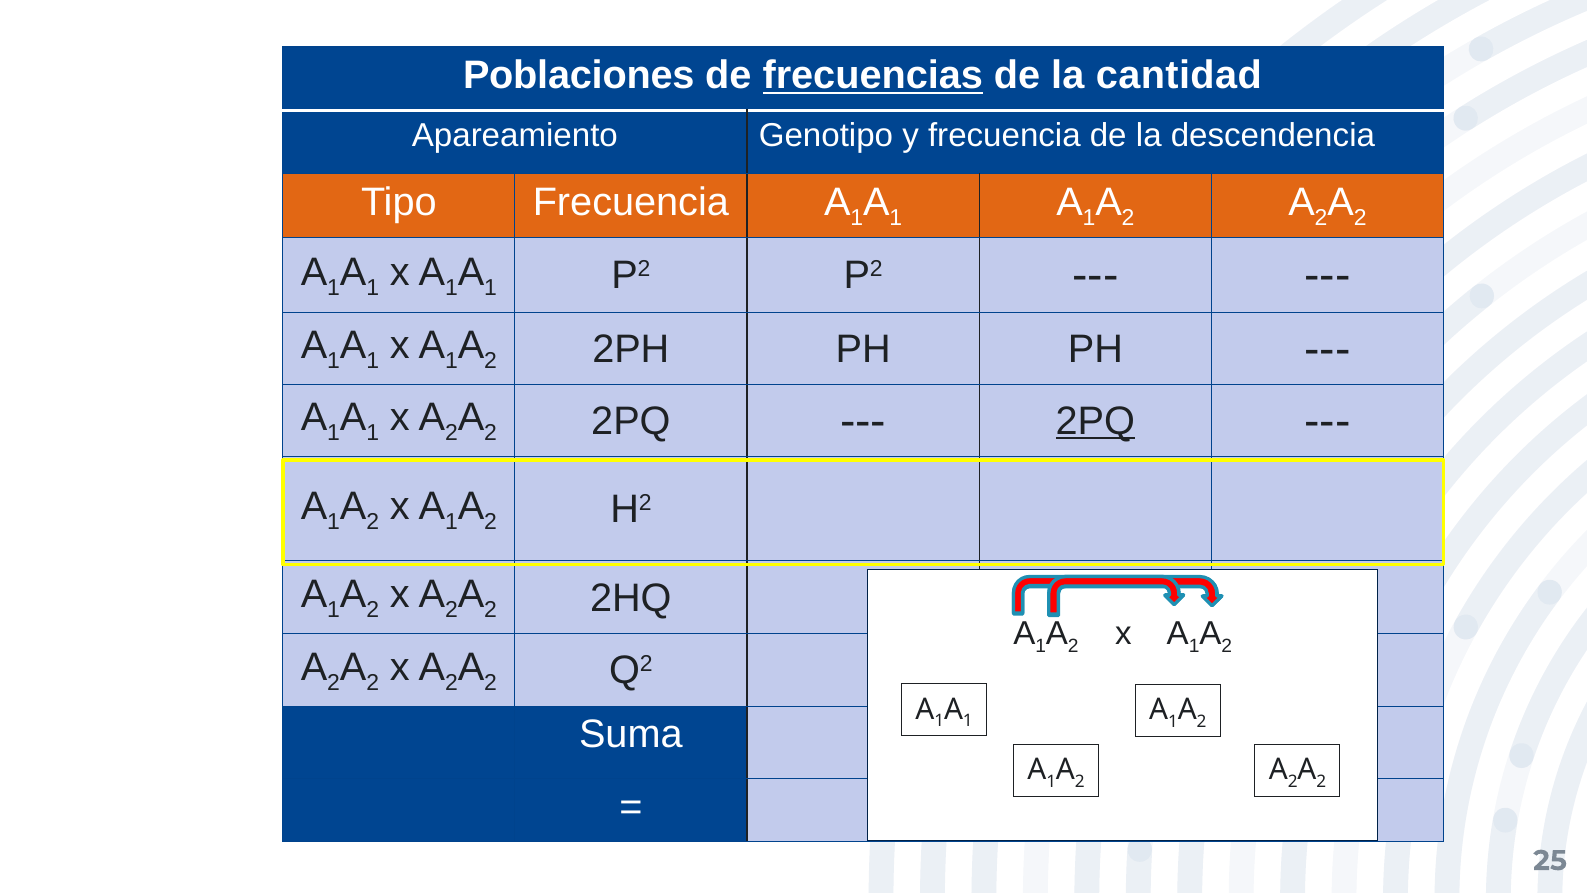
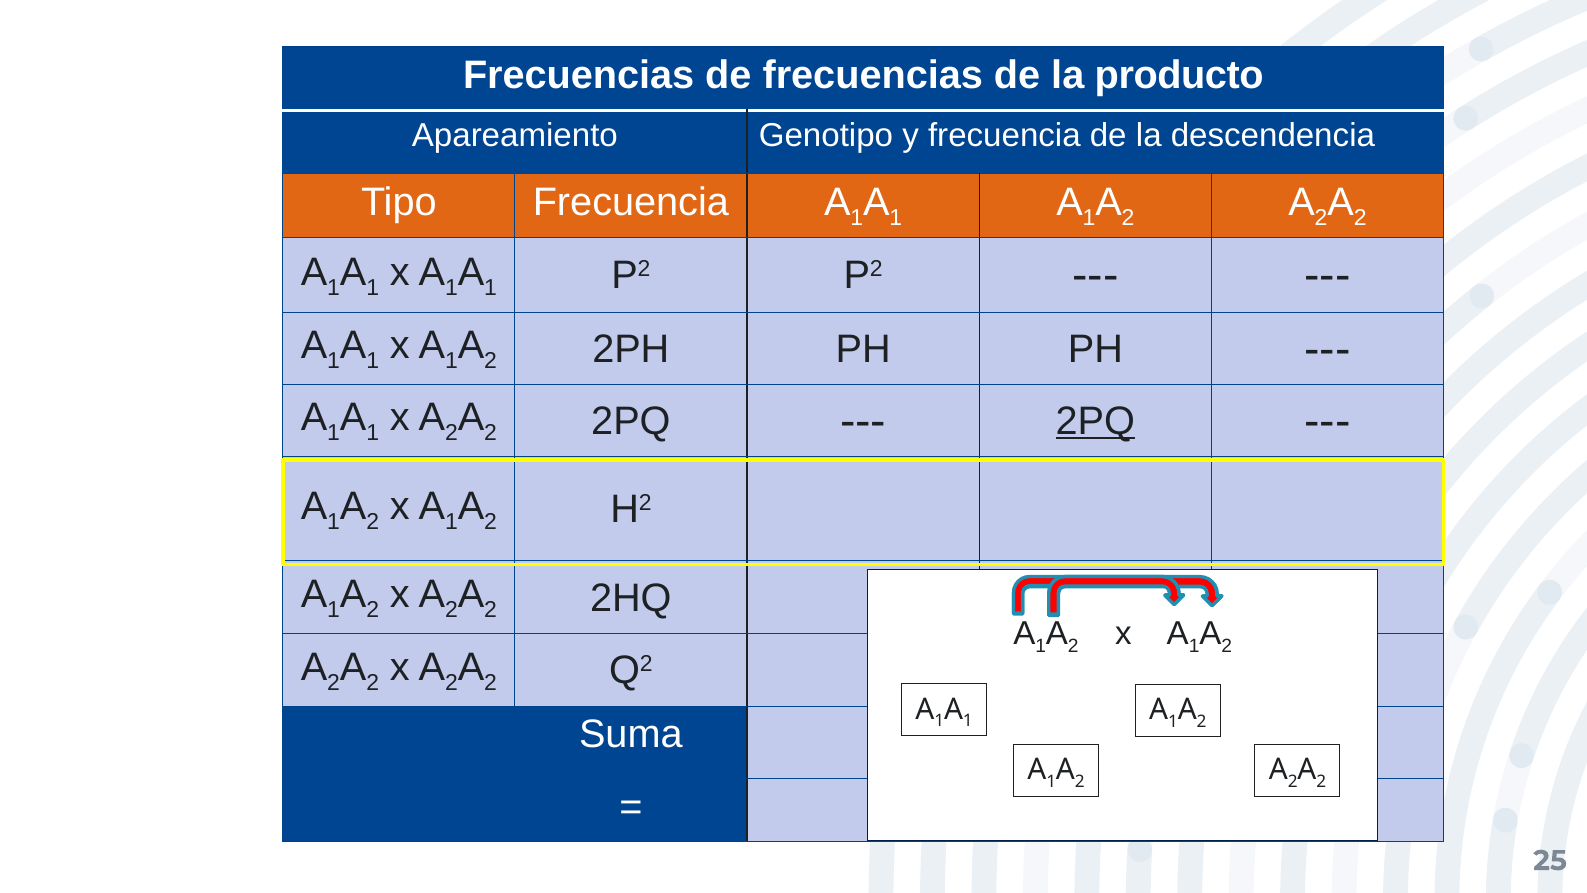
Poblaciones: Poblaciones -> Frecuencias (579, 76)
frecuencias underline: present -> none (873, 76)
cantidad: cantidad -> producto (1179, 76)
